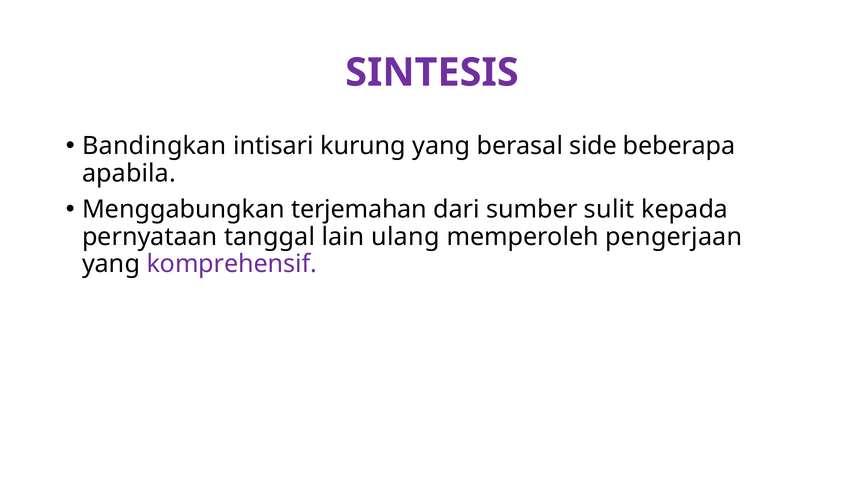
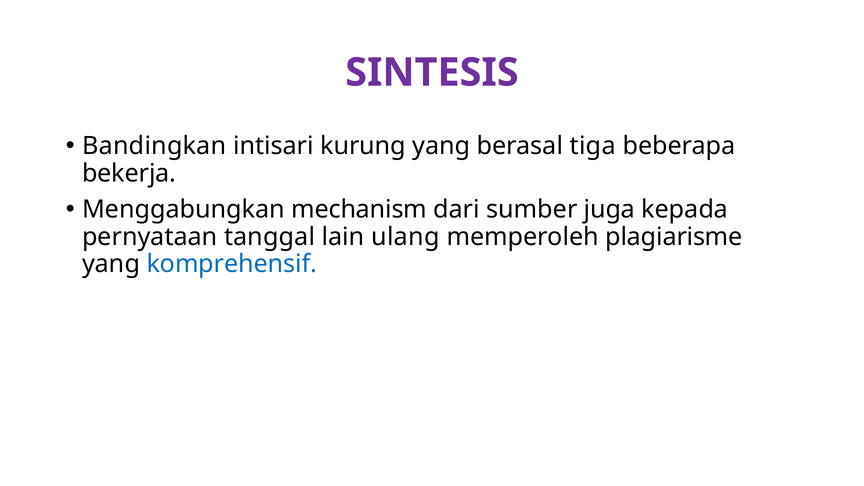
side: side -> tiga (593, 146)
apabila: apabila -> bekerja (129, 173)
terjemahan: terjemahan -> mechanism (359, 210)
sulit: sulit -> juga (609, 210)
pengerjaan: pengerjaan -> plagiarisme (674, 237)
komprehensif colour: purple -> blue (232, 264)
